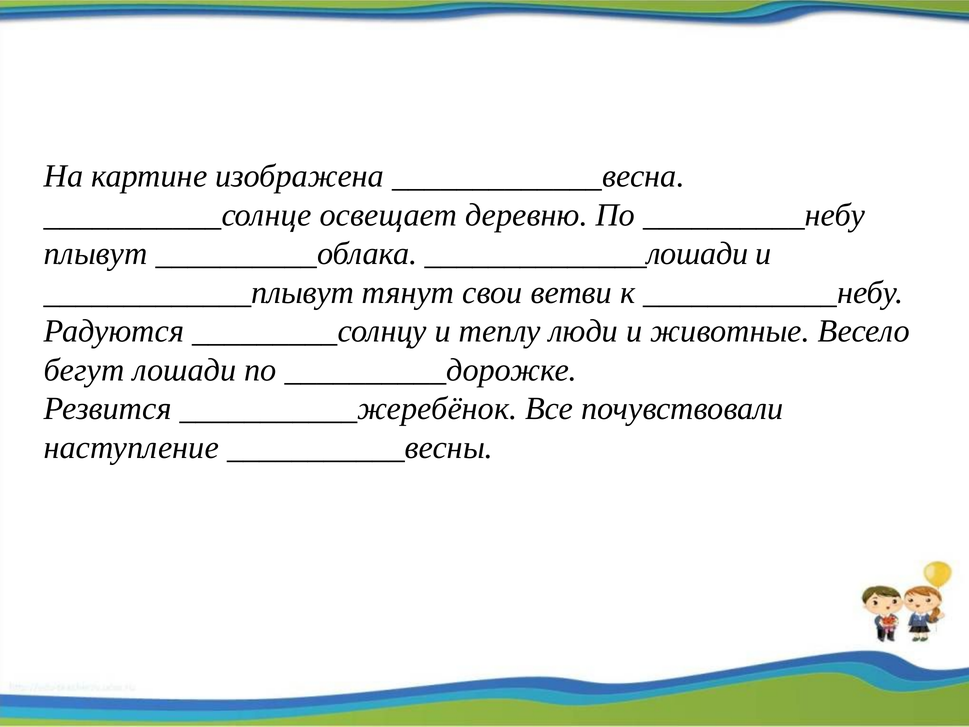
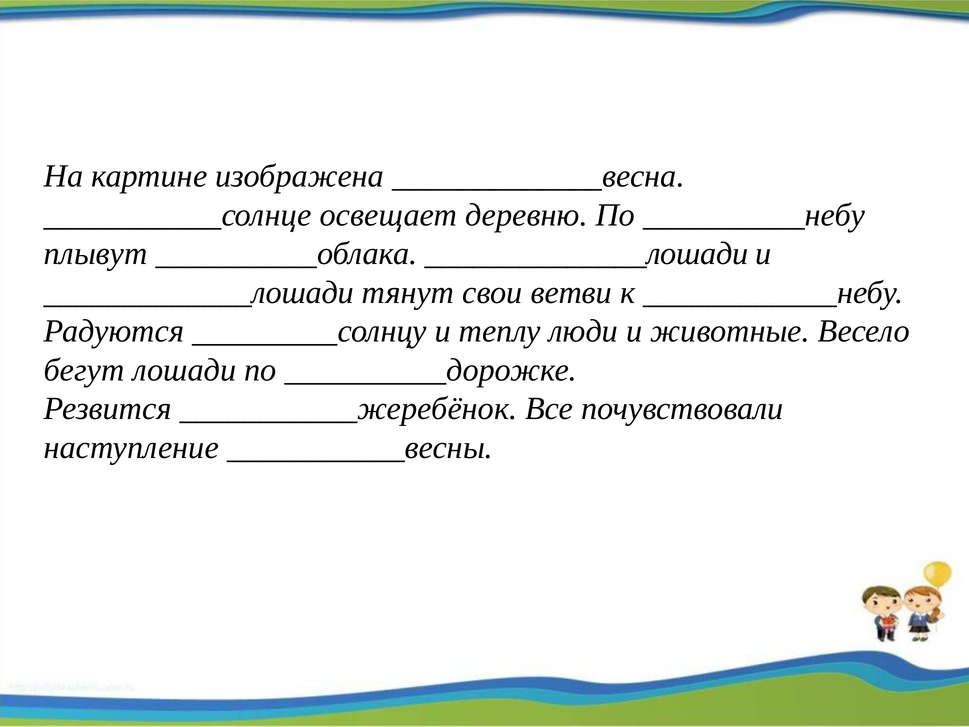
_____________плывут: _____________плывут -> _____________лошади (199, 292)
